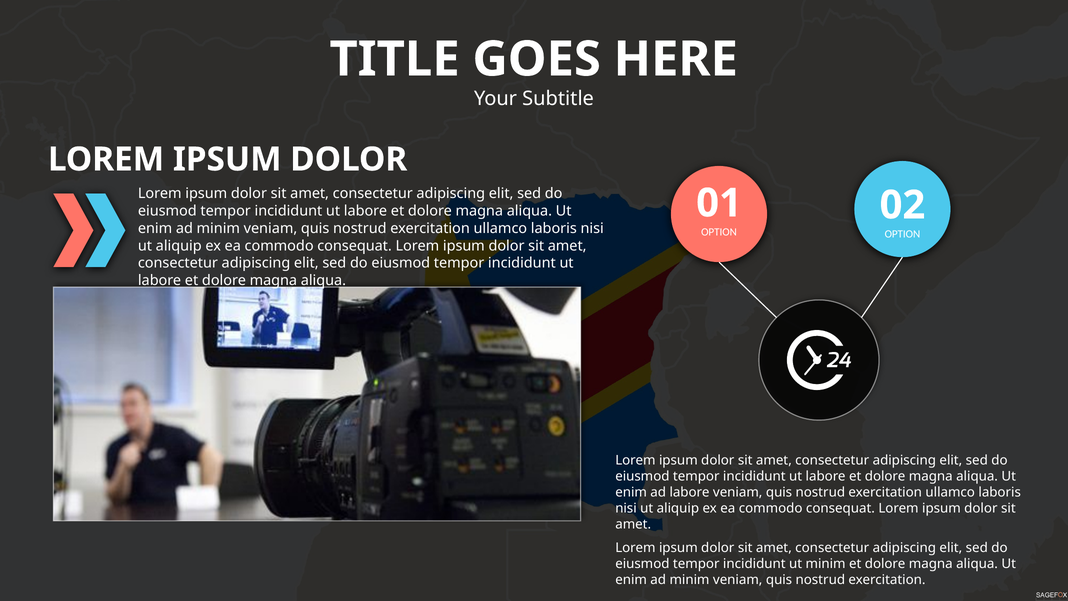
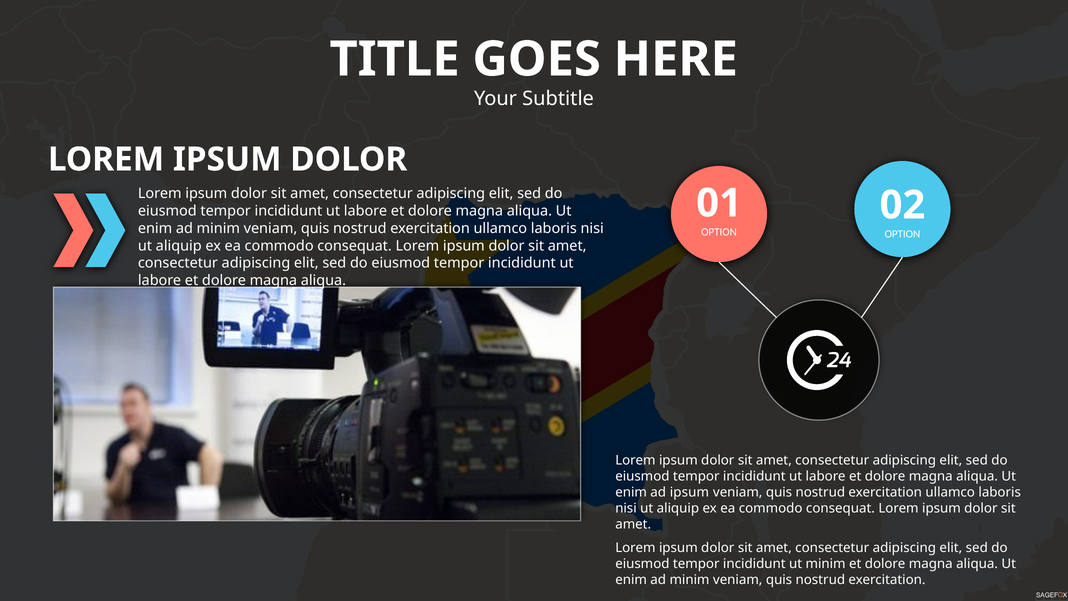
ad labore: labore -> ipsum (689, 492)
